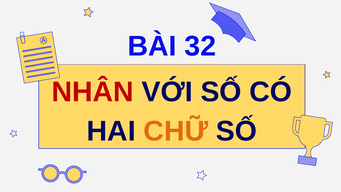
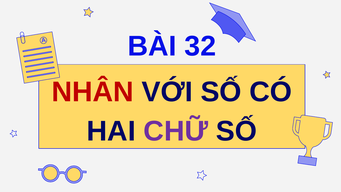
CHỮ colour: orange -> purple (176, 131)
